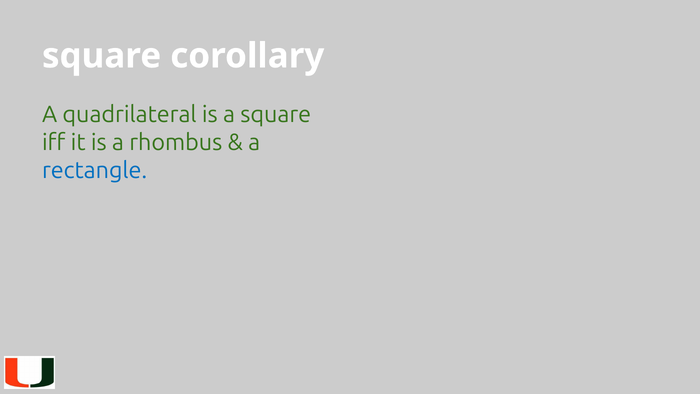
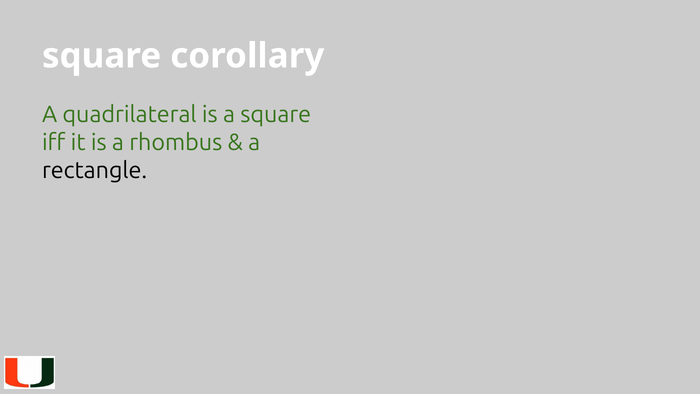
rectangle colour: blue -> black (95, 171)
